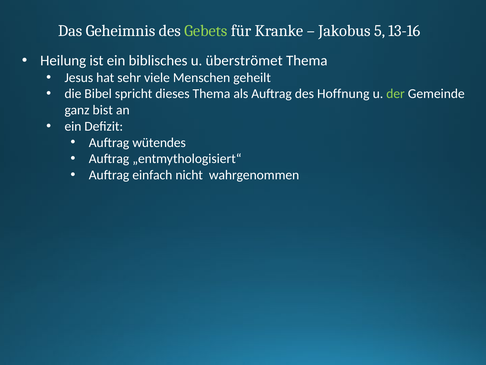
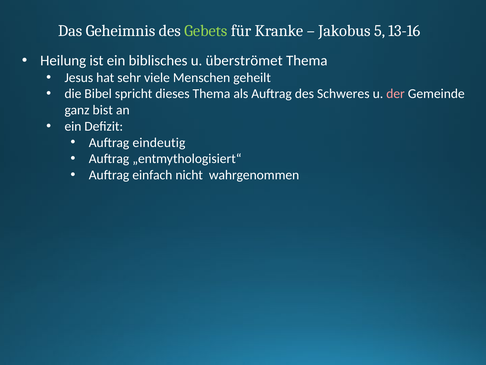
Hoffnung: Hoffnung -> Schweres (343, 94)
der colour: light green -> pink (396, 94)
wütendes: wütendes -> eindeutig (159, 142)
